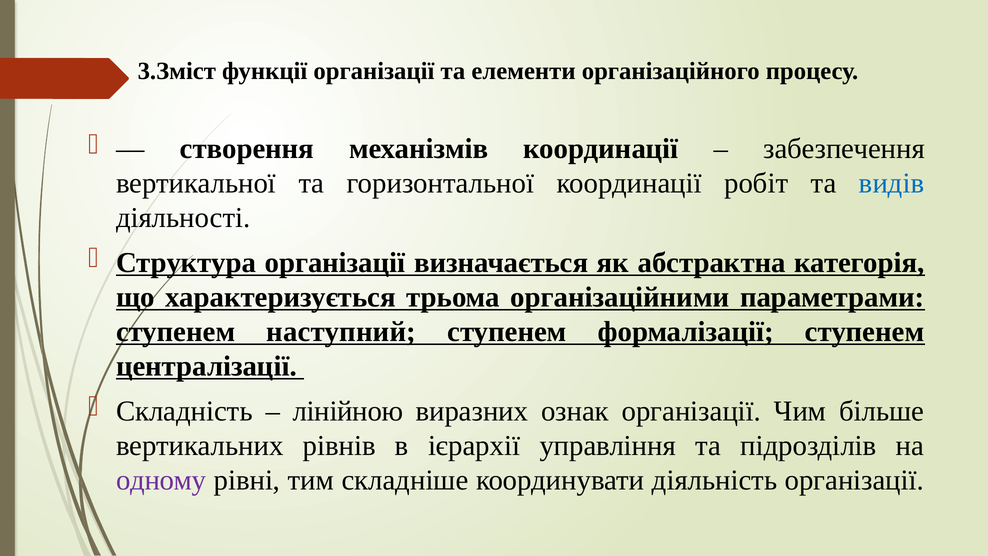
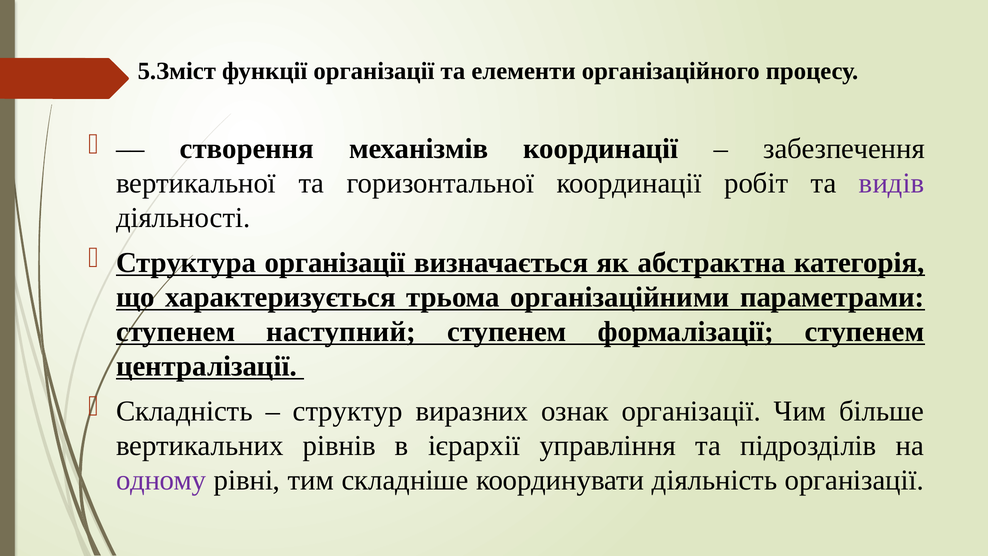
3.Зміст: 3.Зміст -> 5.Зміст (177, 71)
видів colour: blue -> purple (892, 183)
лінійною: лінійною -> структур (348, 411)
